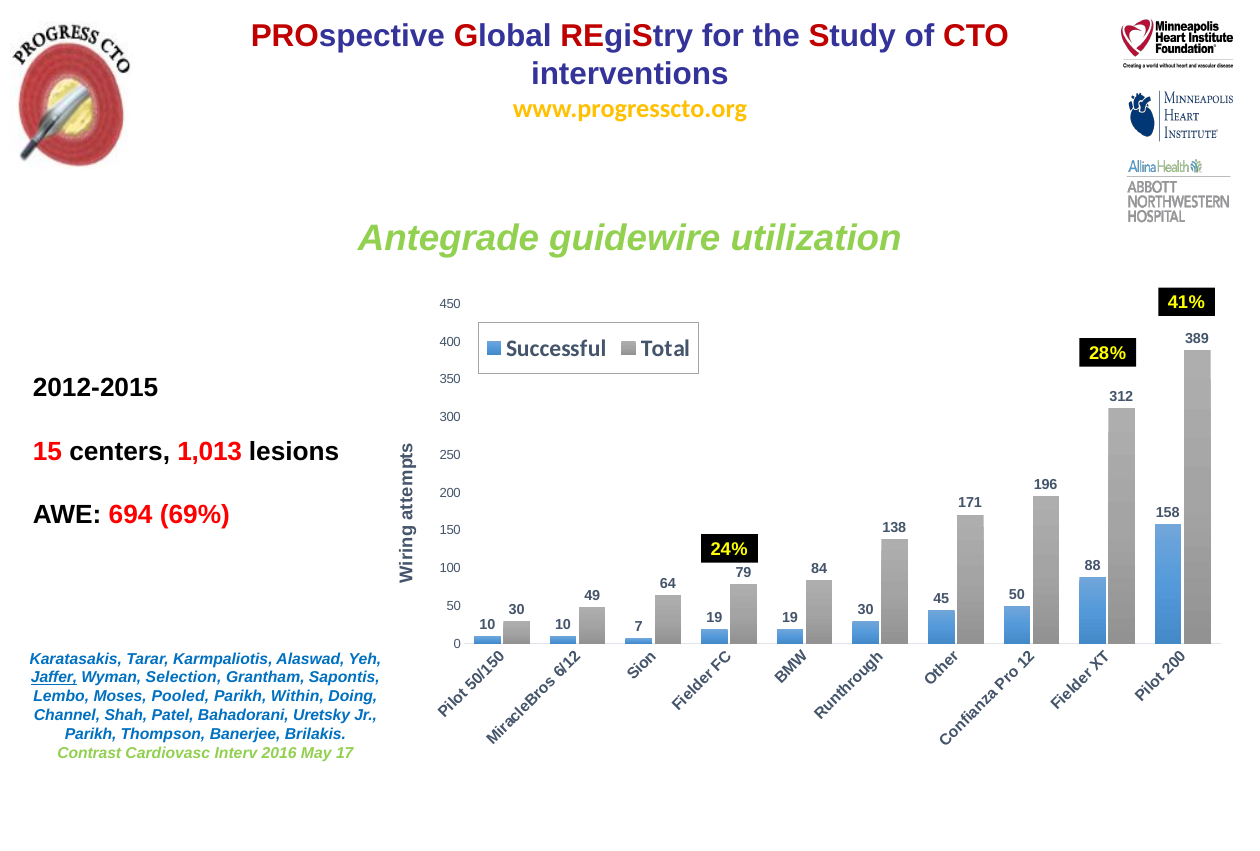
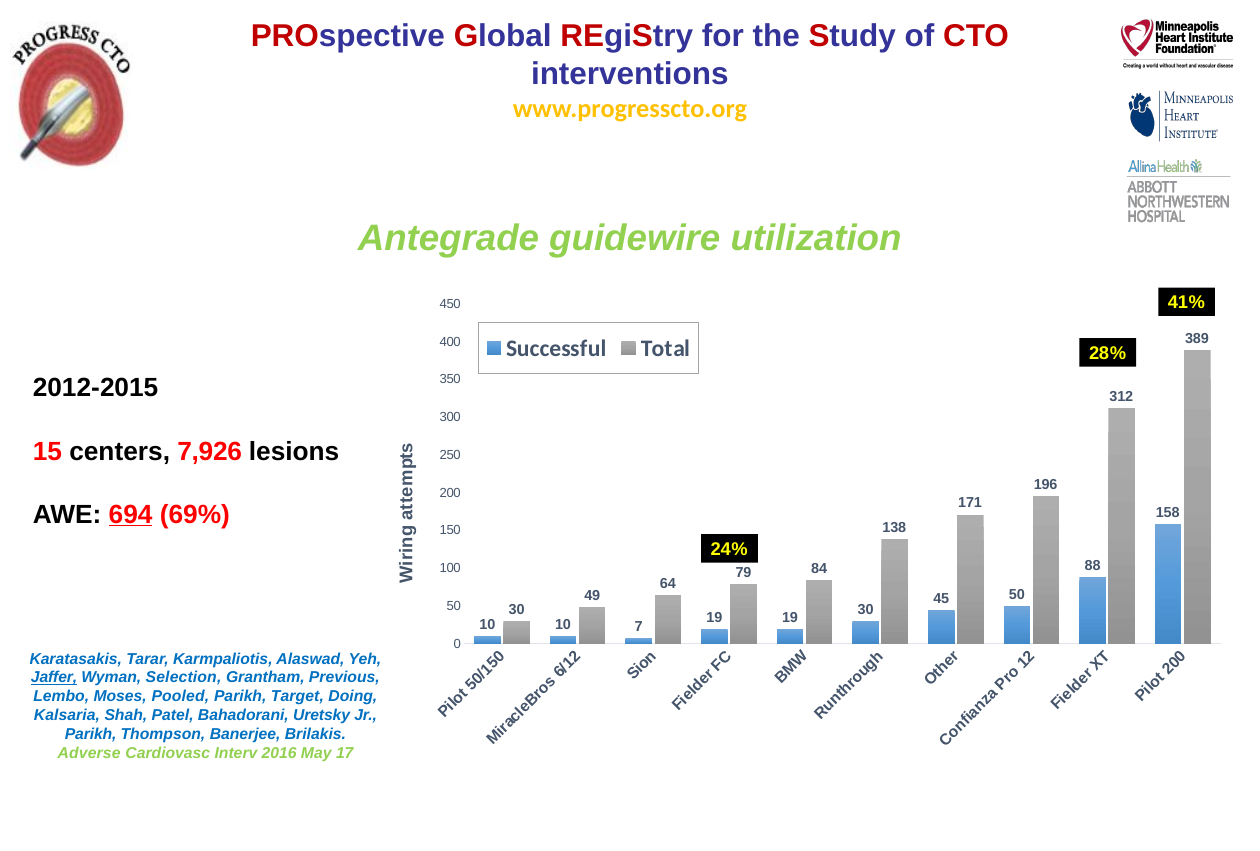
1,013: 1,013 -> 7,926 (210, 451)
694 underline: none -> present (131, 514)
Sapontis: Sapontis -> Previous (344, 677)
Within: Within -> Target (297, 696)
Channel: Channel -> Kalsaria (67, 715)
Contrast: Contrast -> Adverse (89, 753)
